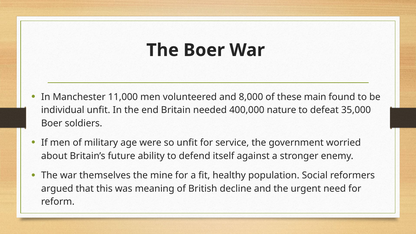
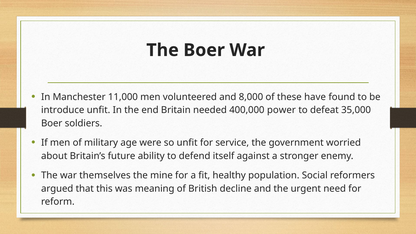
main: main -> have (315, 97)
individual: individual -> introduce (63, 110)
nature: nature -> power (281, 110)
